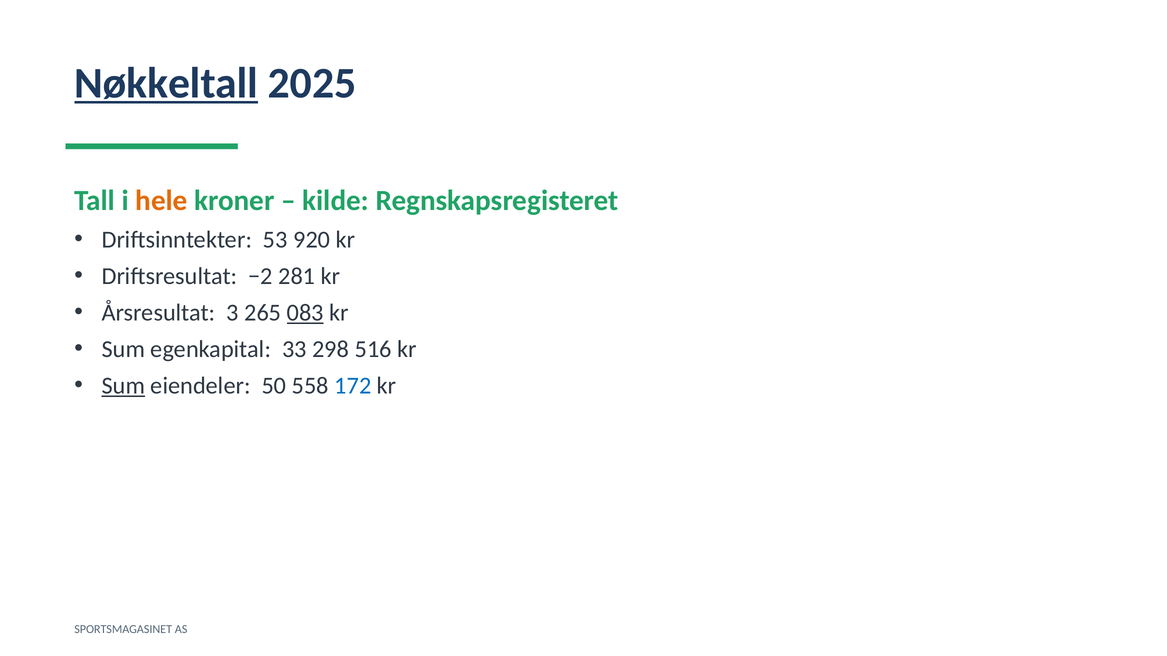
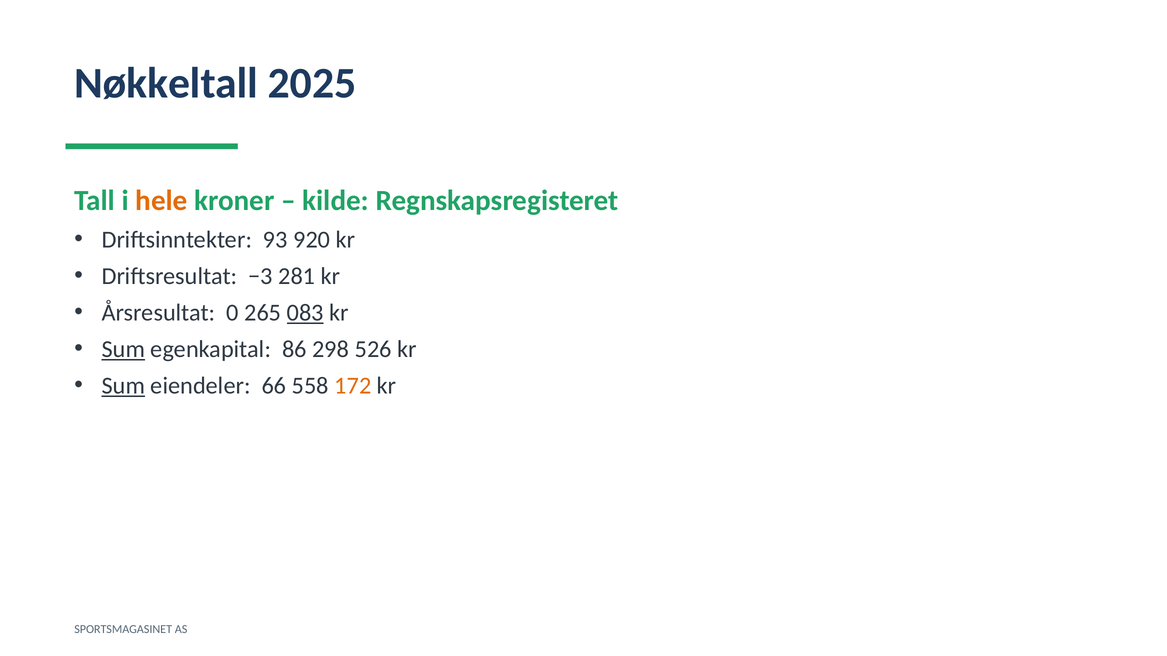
Nøkkeltall underline: present -> none (166, 83)
53: 53 -> 93 (275, 240)
−2: −2 -> −3 (261, 276)
3: 3 -> 0 (233, 313)
Sum underline: none -> present (123, 349)
33: 33 -> 86 (294, 349)
516: 516 -> 526 (373, 349)
50: 50 -> 66 (274, 386)
172 colour: blue -> orange (353, 386)
